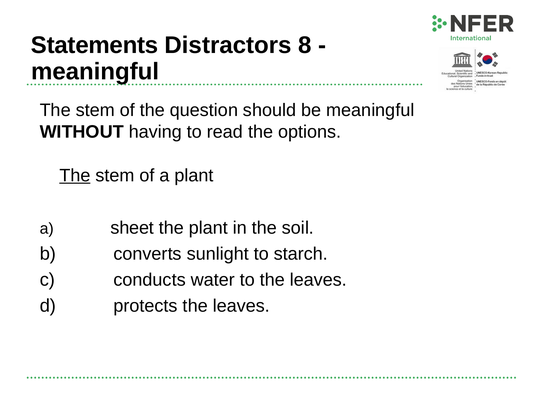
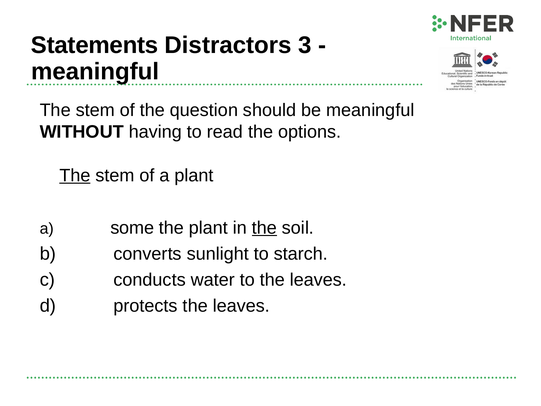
8: 8 -> 3 (305, 45)
sheet: sheet -> some (132, 228)
the underline: none -> present (264, 228)
